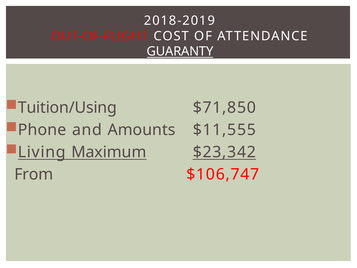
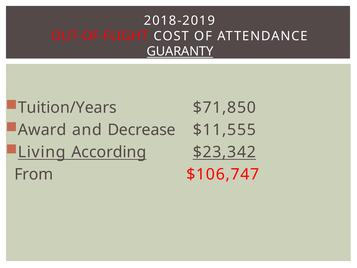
Tuition/Using: Tuition/Using -> Tuition/Years (67, 108)
Phone: Phone -> Award (42, 130)
Amounts: Amounts -> Decrease (142, 130)
Maximum: Maximum -> According (109, 152)
